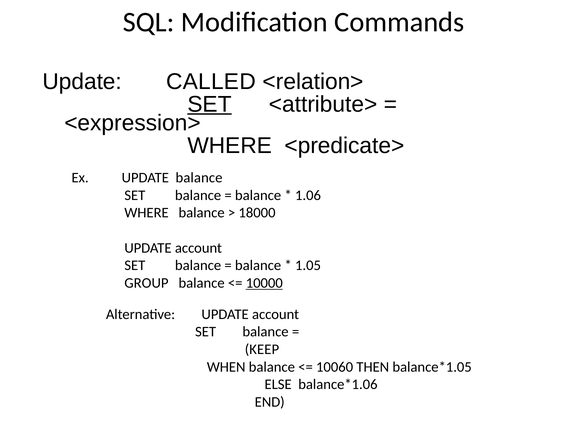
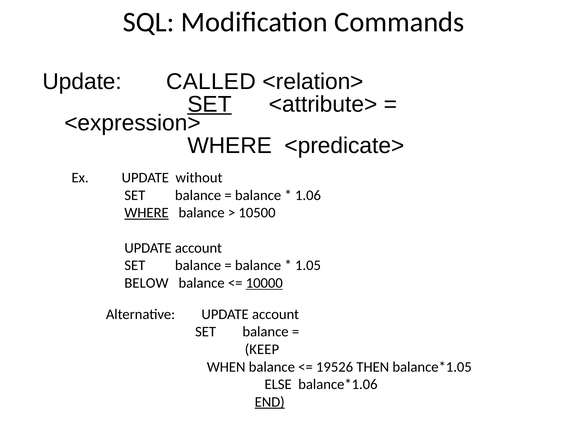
UPDATE balance: balance -> without (199, 178)
WHERE underline: none -> present (147, 213)
18000: 18000 -> 10500 (257, 213)
GROUP: GROUP -> BELOW (146, 283)
10060: 10060 -> 19526 (335, 367)
END underline: none -> present (270, 402)
